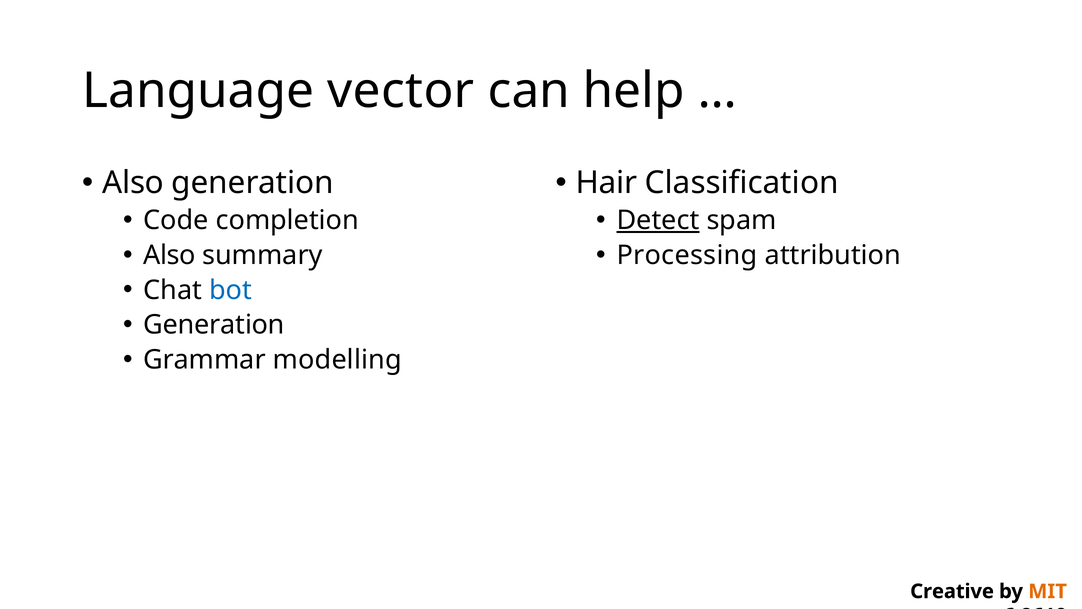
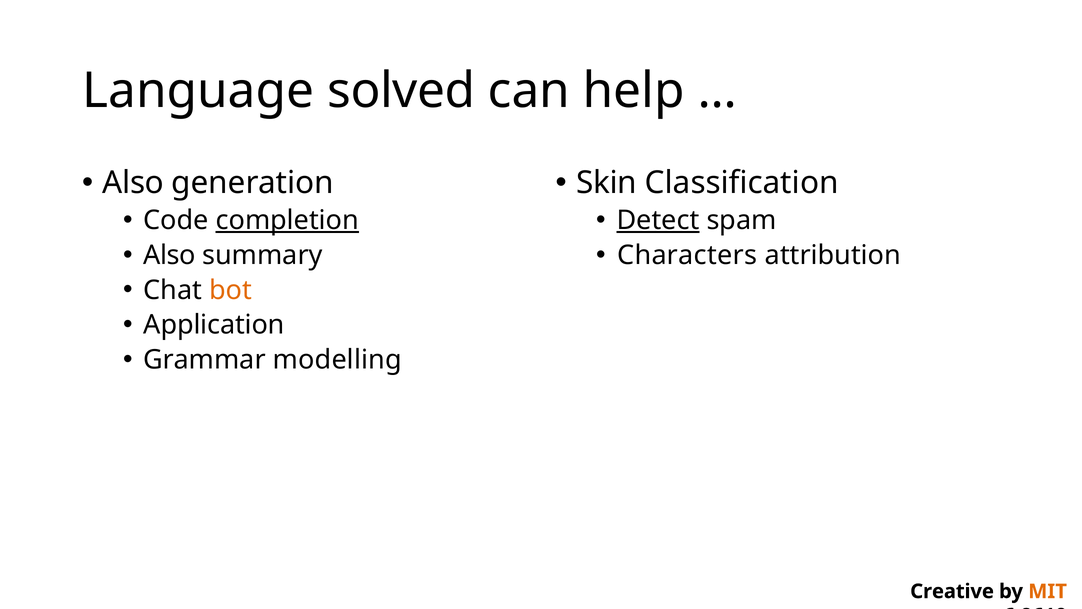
vector: vector -> solved (401, 91)
Hair: Hair -> Skin (607, 183)
completion underline: none -> present (287, 220)
Processing: Processing -> Characters (687, 255)
bot colour: blue -> orange (230, 290)
Generation: Generation -> Application (214, 325)
